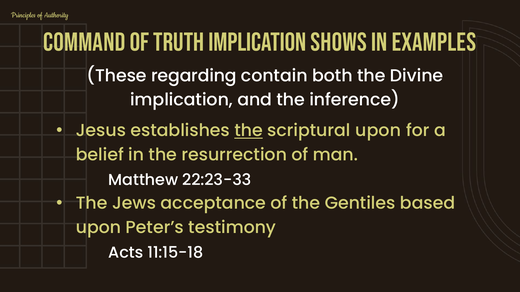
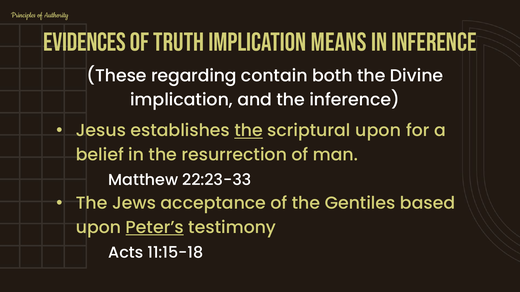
Command: Command -> Evidences (85, 42)
shows: shows -> means (339, 42)
in Examples: Examples -> Inference (434, 42)
Peter’s underline: none -> present (155, 228)
